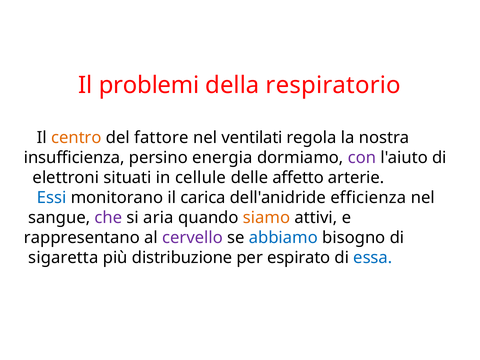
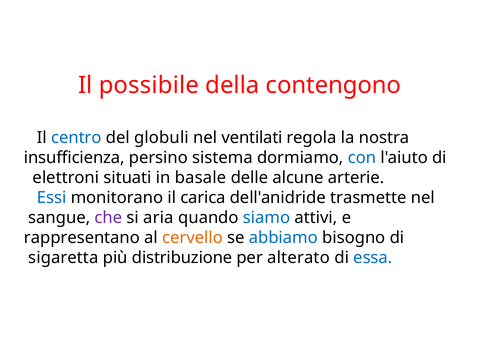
problemi: problemi -> possibile (149, 85)
respiratorio: respiratorio -> contengono (333, 85)
centro colour: orange -> blue (76, 138)
fattore: fattore -> globuli (161, 138)
energia: energia -> sistema (222, 158)
con colour: purple -> blue (362, 158)
cellule: cellule -> basale (201, 178)
affetto: affetto -> alcune (298, 178)
efficienza: efficienza -> trasmette (368, 198)
siamo colour: orange -> blue (267, 218)
cervello colour: purple -> orange (192, 238)
espirato: espirato -> alterato (299, 258)
